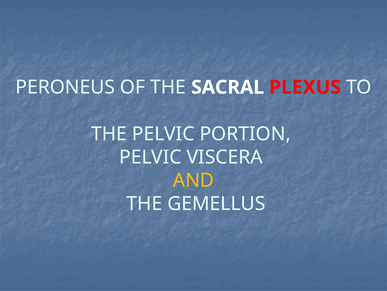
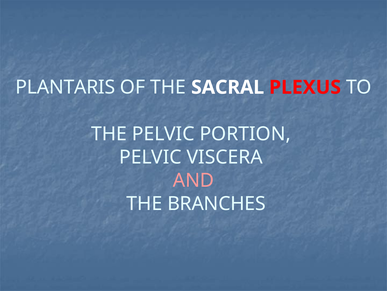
PERONEUS: PERONEUS -> PLANTARIS (65, 87)
AND colour: yellow -> pink (194, 180)
GEMELLUS: GEMELLUS -> BRANCHES (216, 203)
